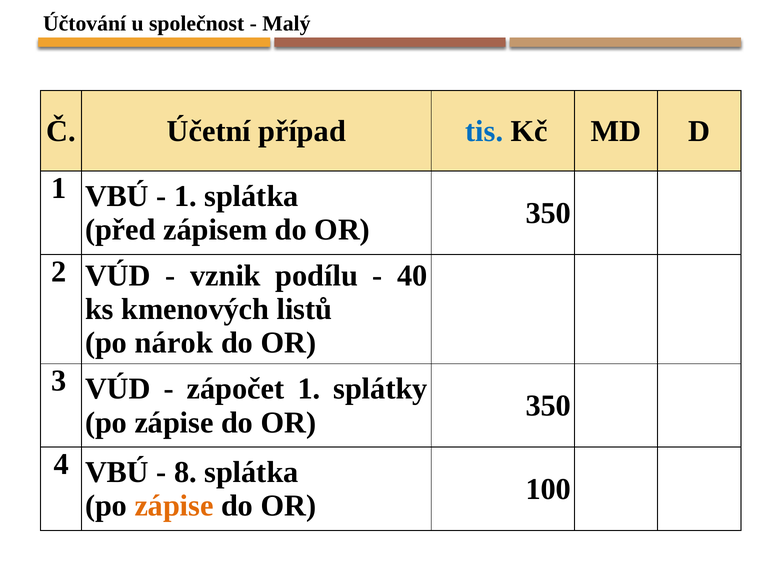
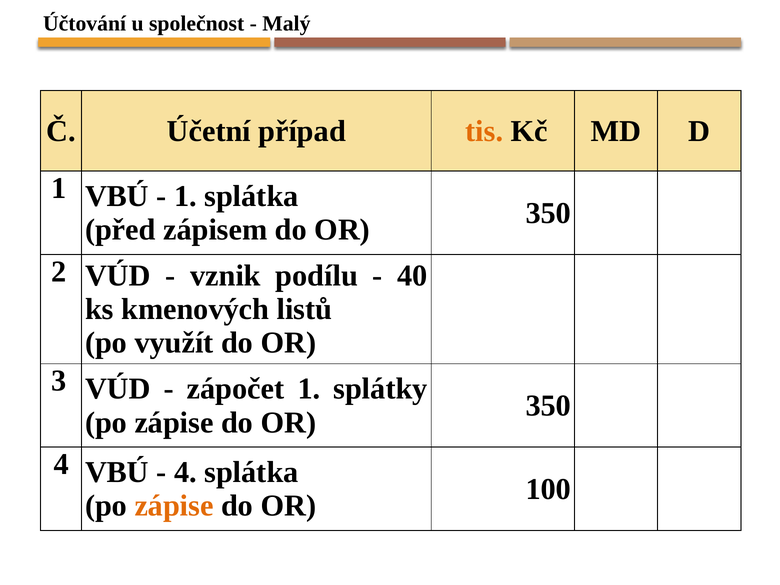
tis colour: blue -> orange (484, 131)
nárok: nárok -> využít (174, 343)
8: 8 -> 4 (185, 472)
